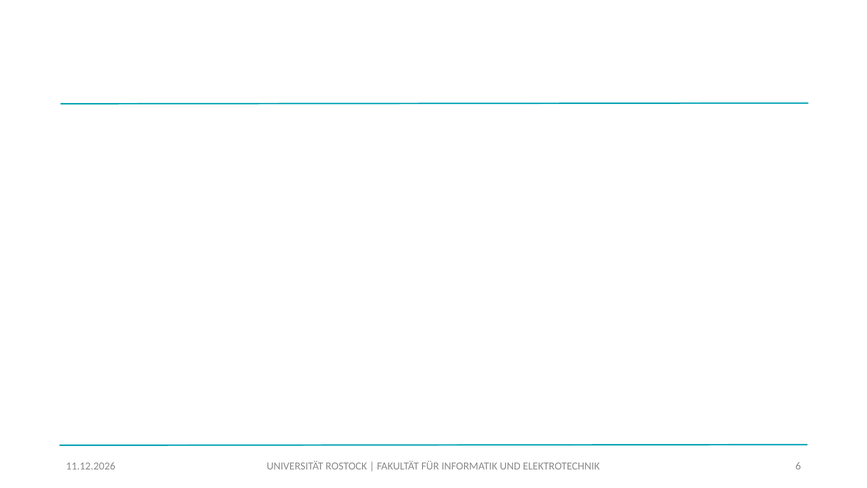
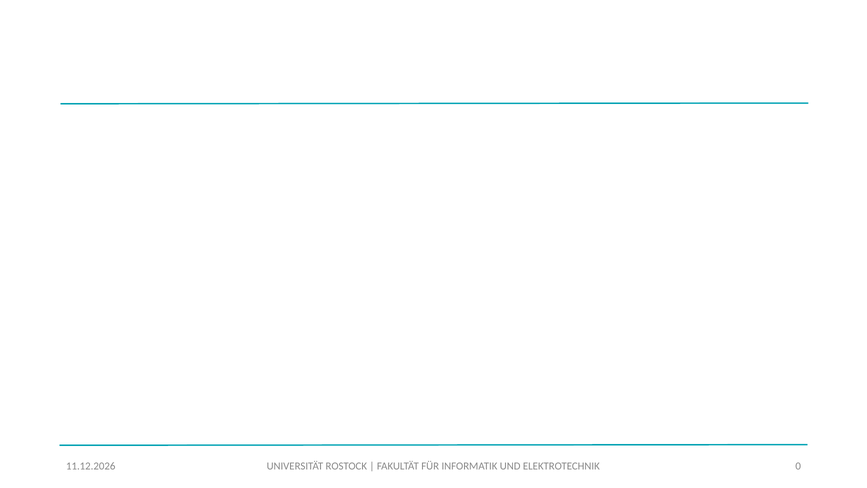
6: 6 -> 0 (798, 466)
